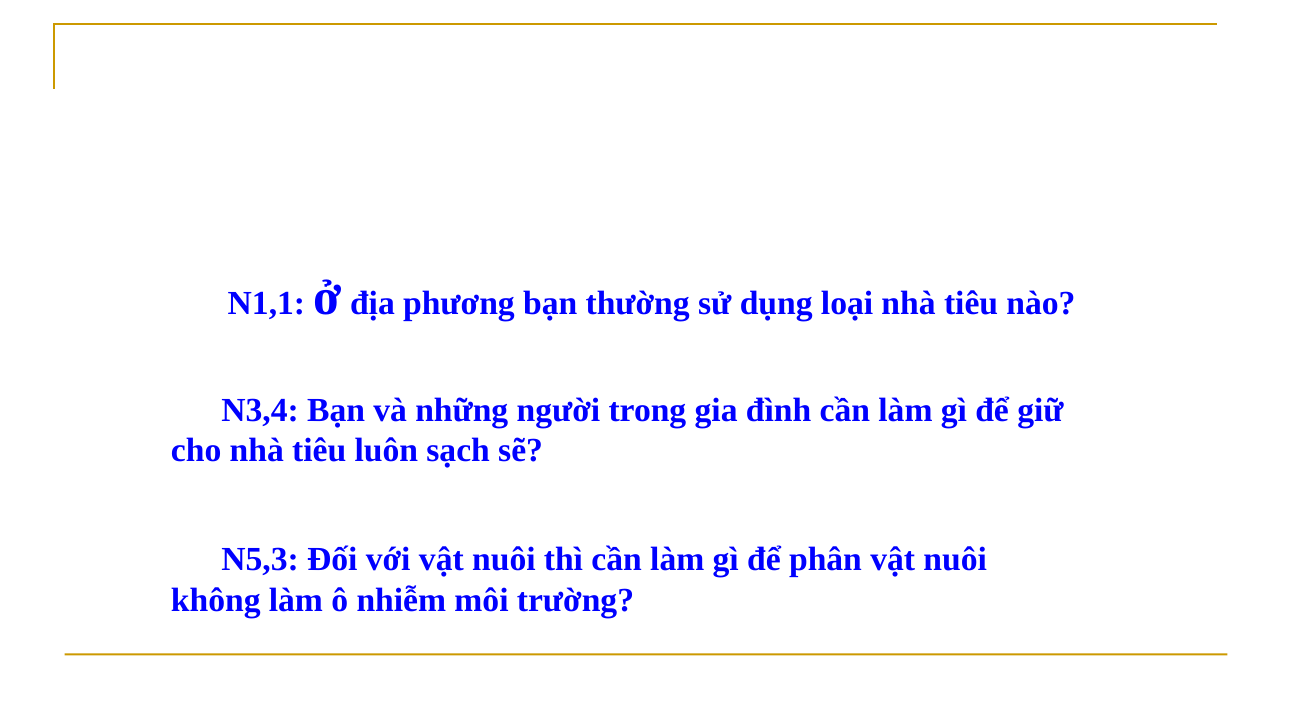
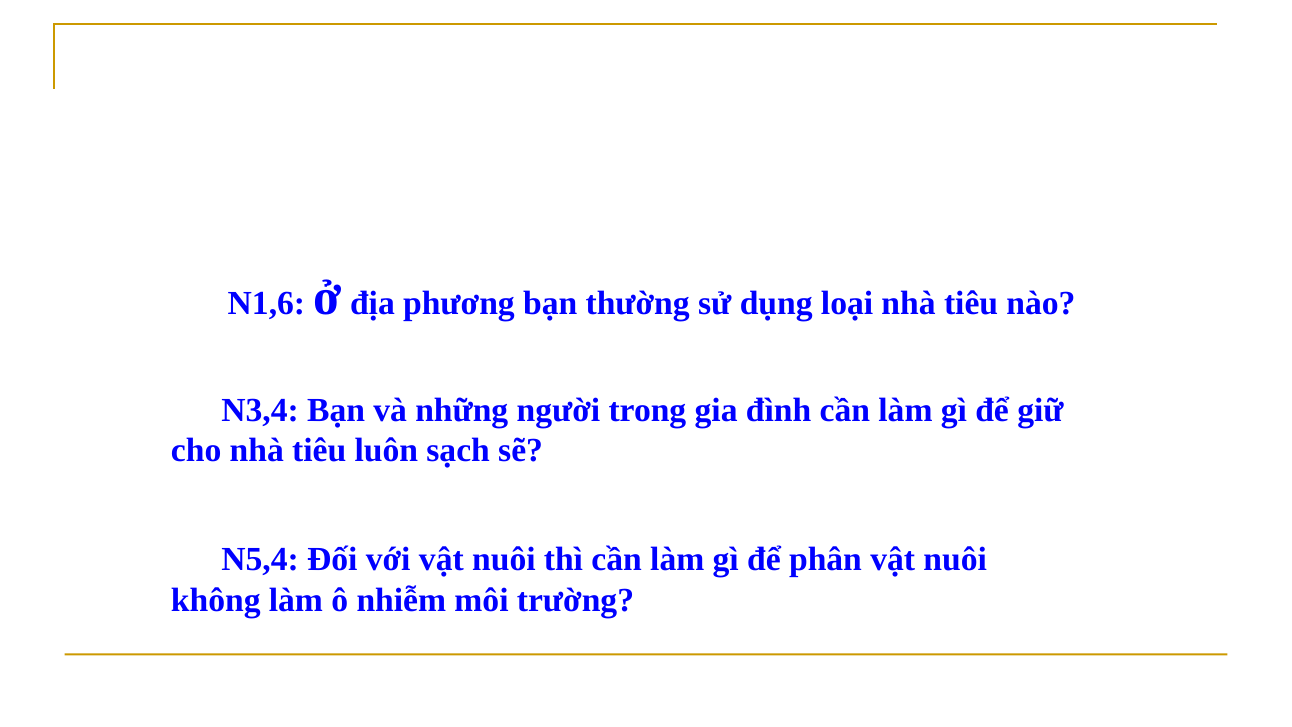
N1,1: N1,1 -> N1,6 (266, 303)
N5,3: N5,3 -> N5,4 (260, 560)
